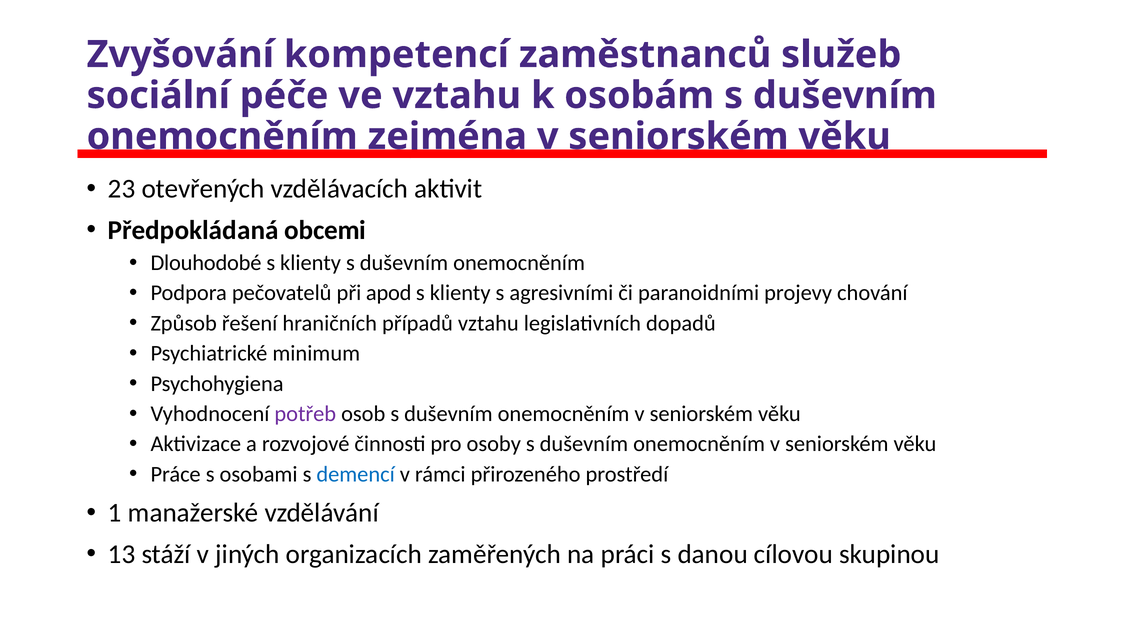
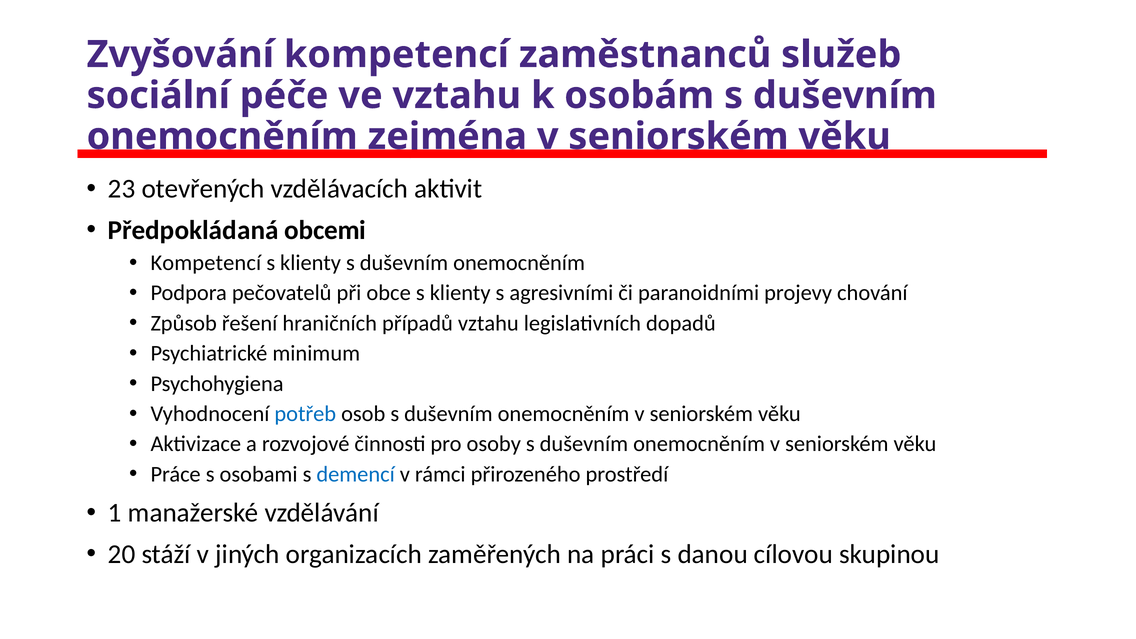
Dlouhodobé: Dlouhodobé -> Kompetencí (206, 263)
apod: apod -> obce (389, 293)
potřeb colour: purple -> blue (305, 414)
13: 13 -> 20 (122, 554)
